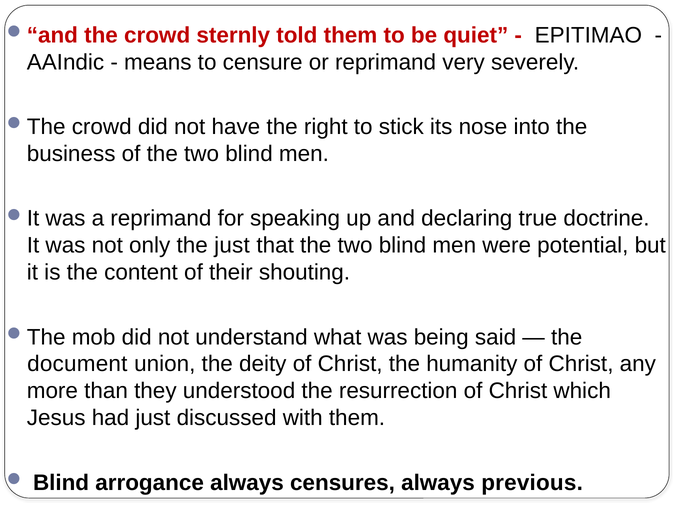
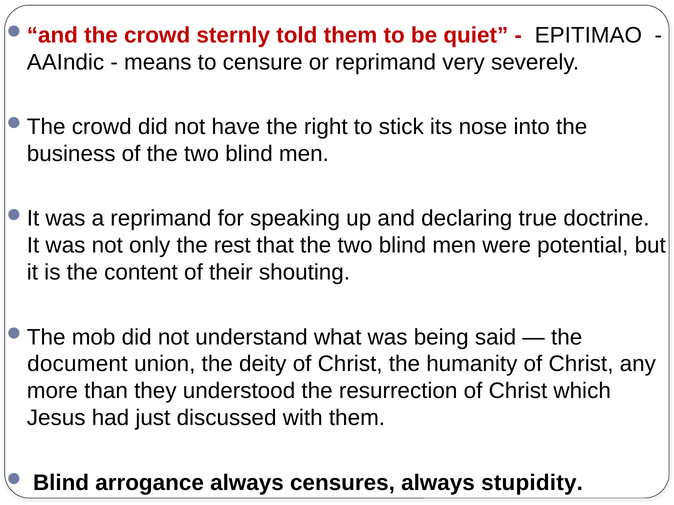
the just: just -> rest (232, 246)
previous: previous -> stupidity (532, 483)
